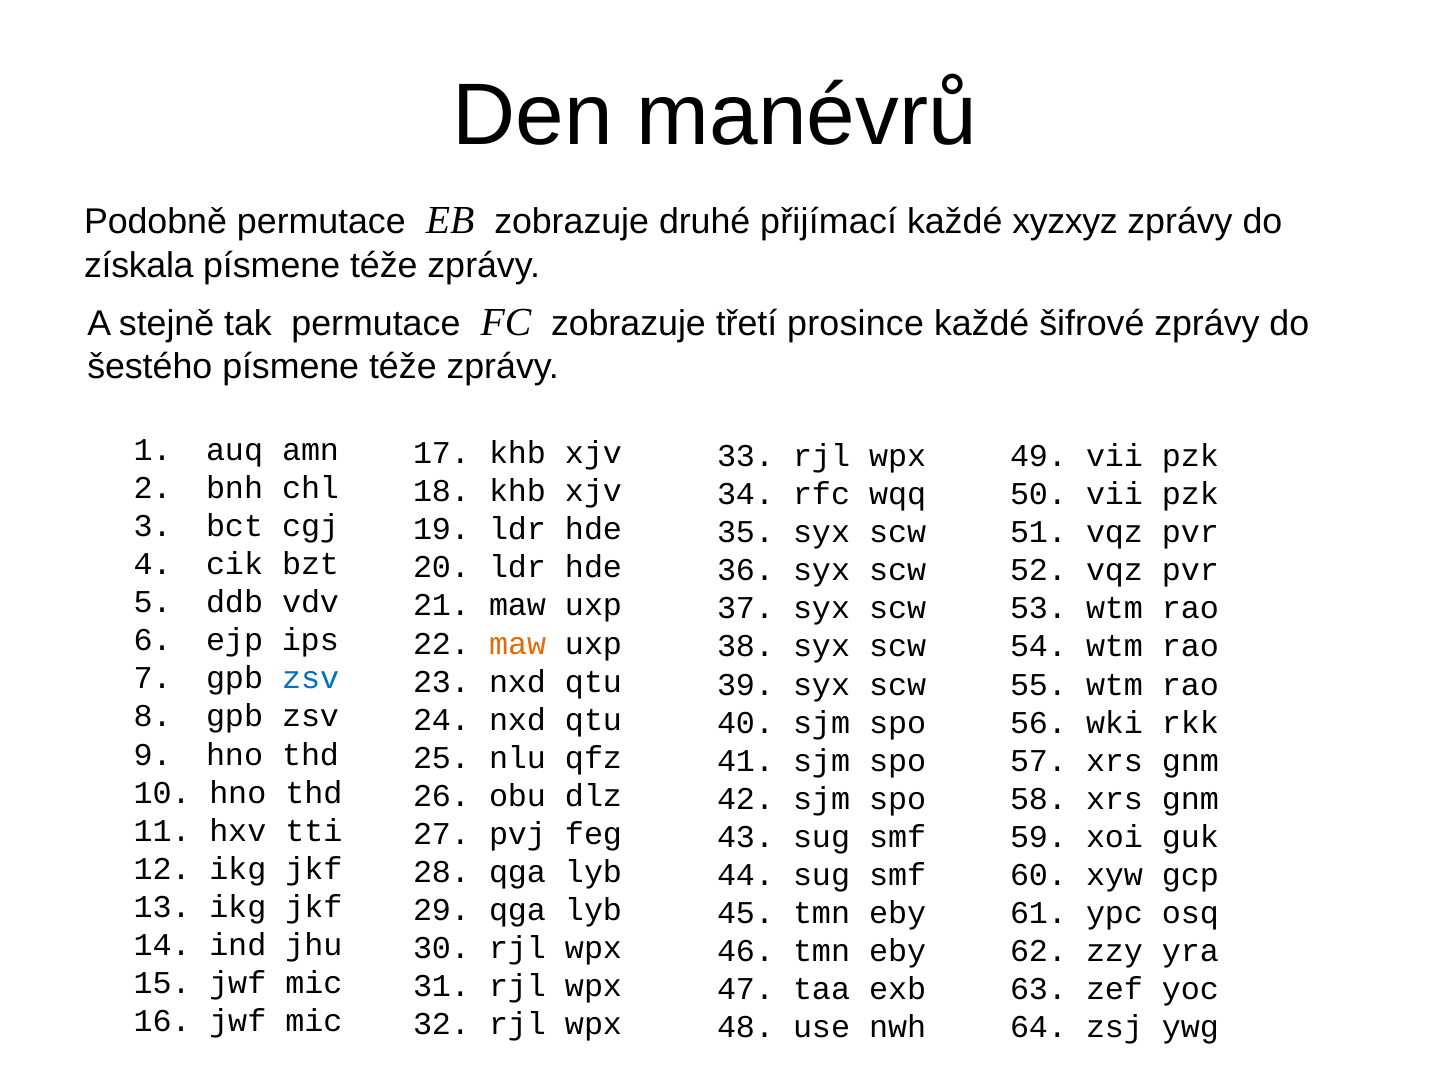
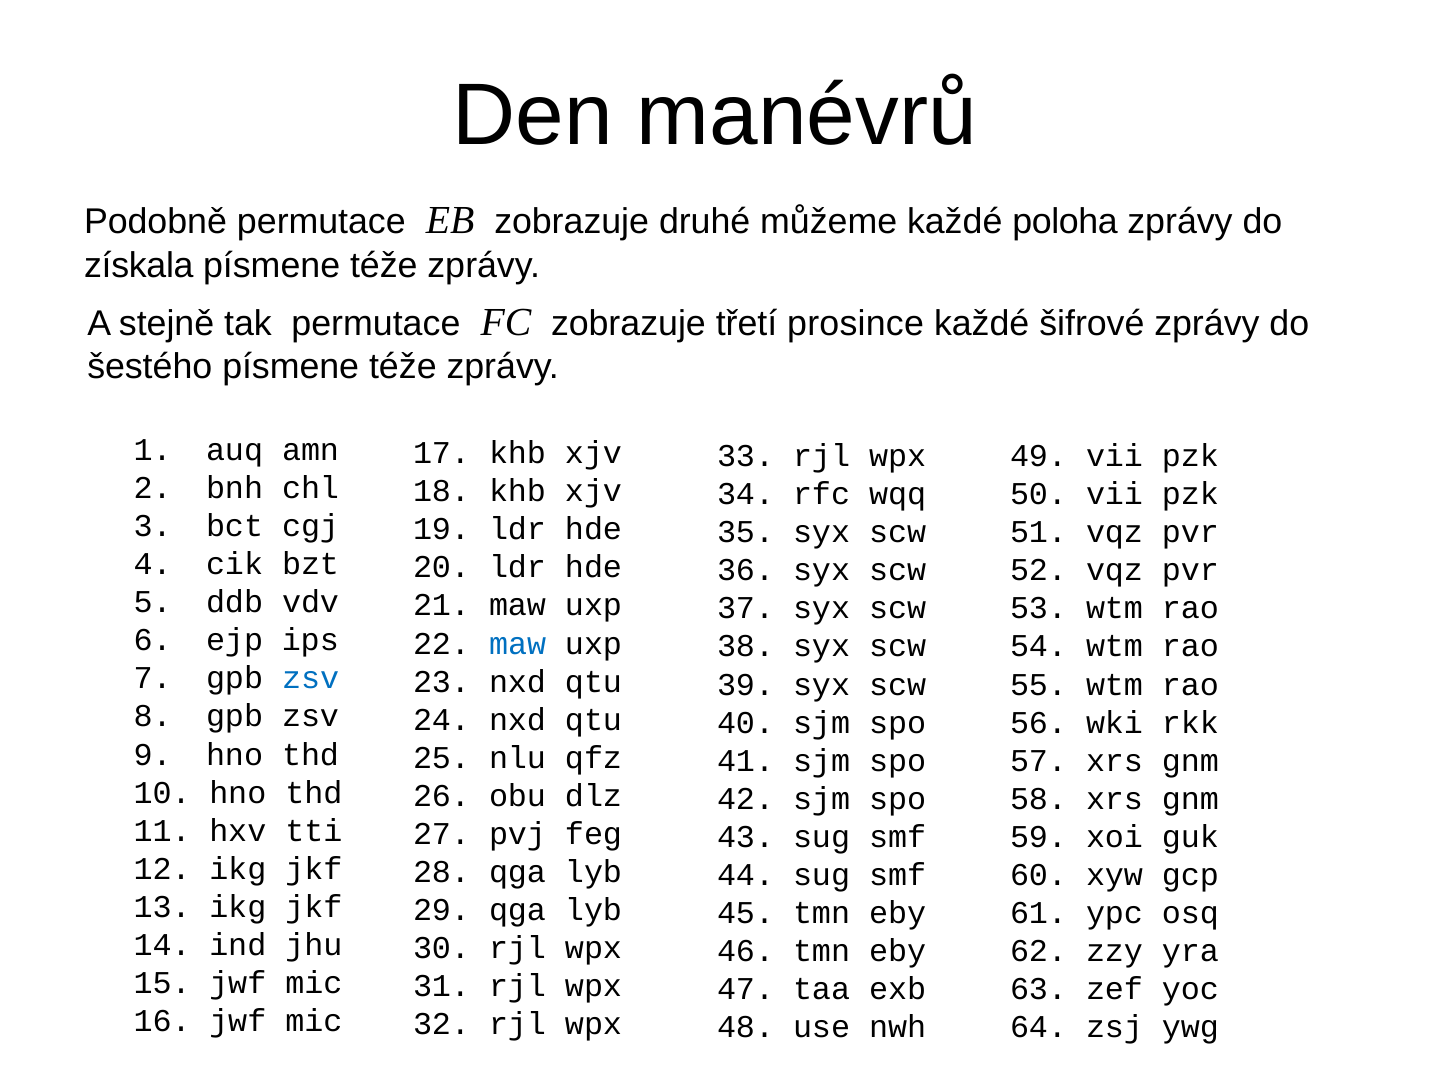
přijímací: přijímací -> můžeme (829, 222)
xyzxyz: xyzxyz -> poloha (1065, 222)
maw colour: orange -> blue (518, 644)
